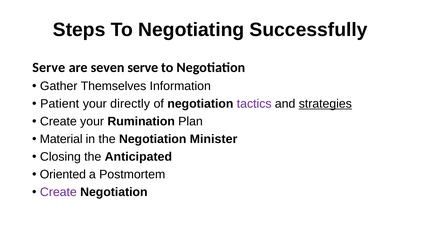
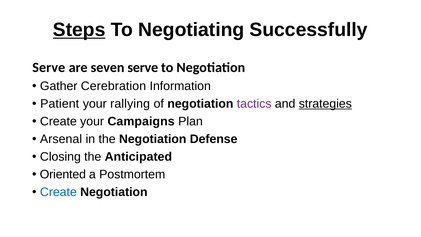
Steps underline: none -> present (79, 30)
Themselves: Themselves -> Cerebration (113, 86)
directly: directly -> rallying (130, 104)
Rumination: Rumination -> Campaigns (141, 121)
Material: Material -> Arsenal (61, 139)
Minister: Minister -> Defense (214, 139)
Create colour: purple -> blue (58, 192)
